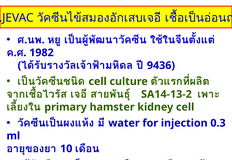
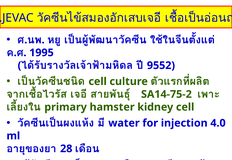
1982: 1982 -> 1995 (41, 53)
9436: 9436 -> 9552 (161, 66)
SA14-13-2: SA14-13-2 -> SA14-75-2 (166, 95)
0.3: 0.3 -> 4.0 (218, 124)
10: 10 -> 28 (66, 149)
